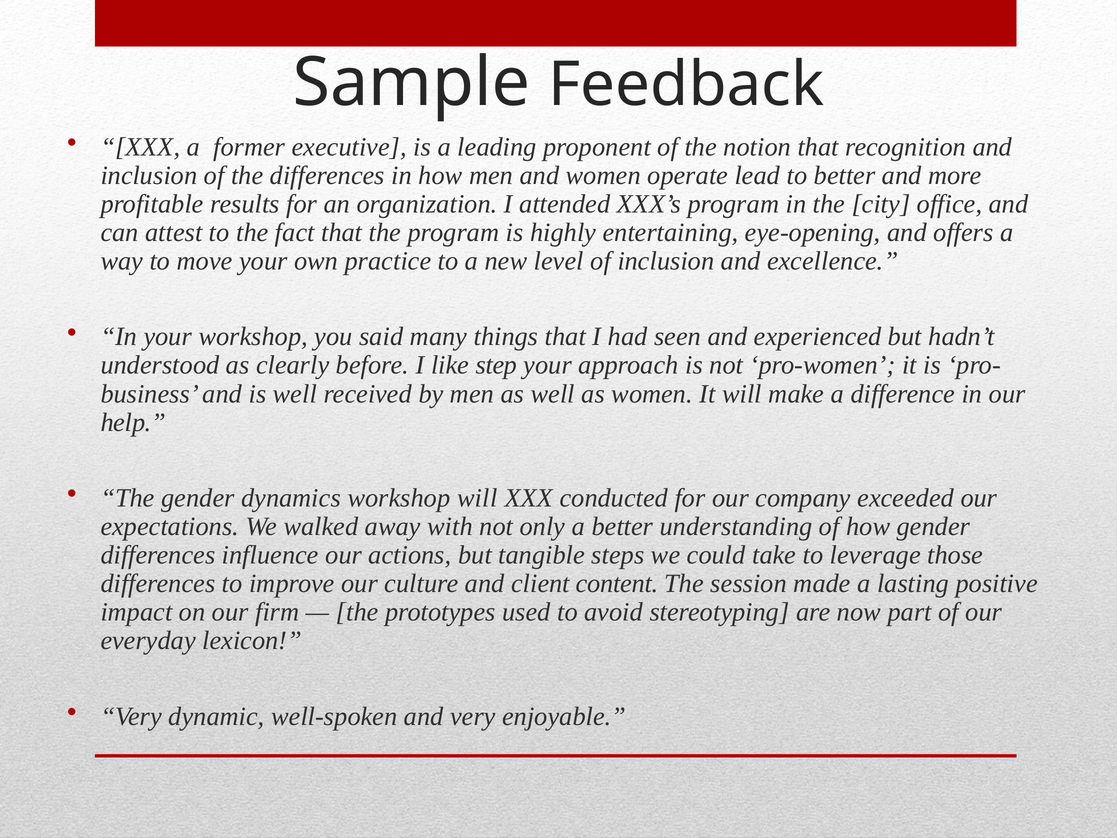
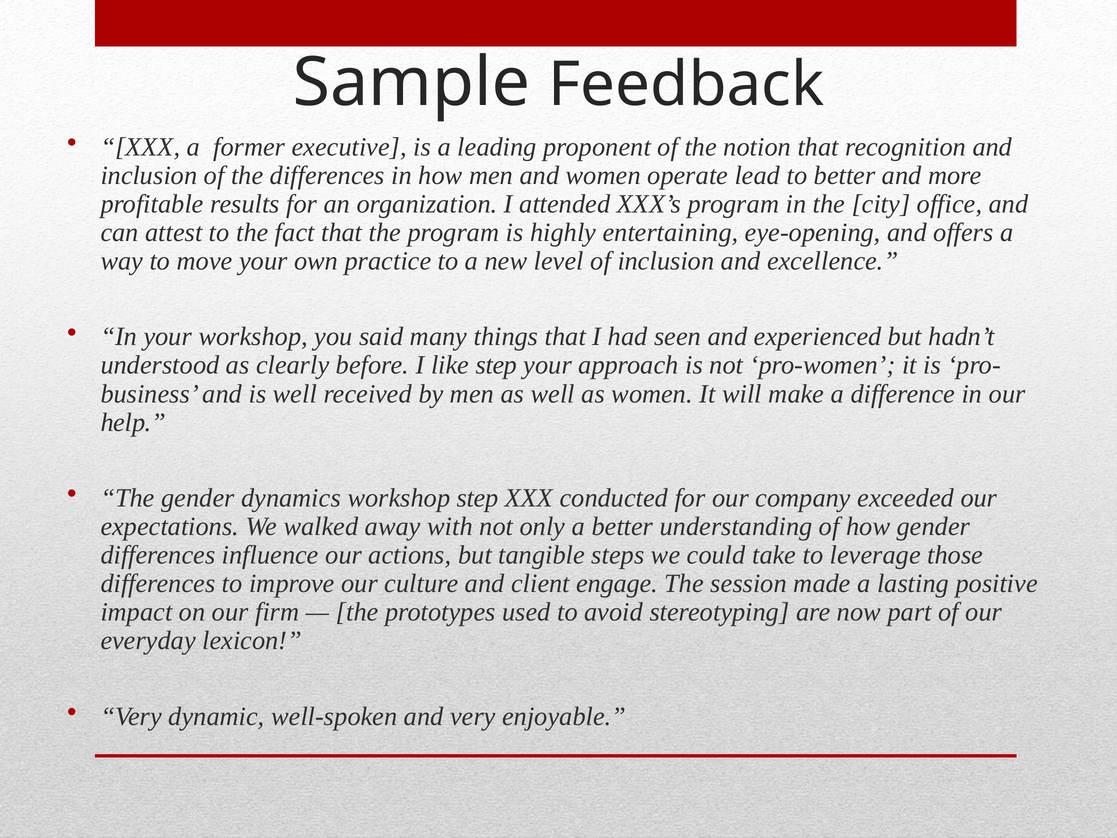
workshop will: will -> step (477, 498)
content: content -> engage (617, 583)
